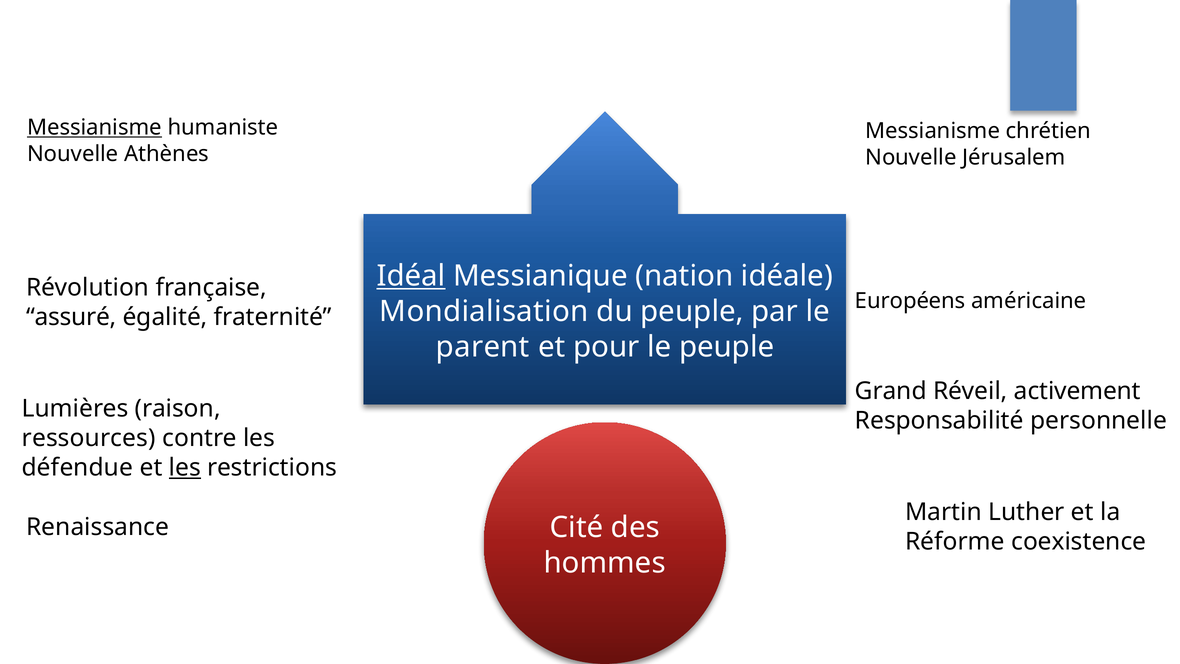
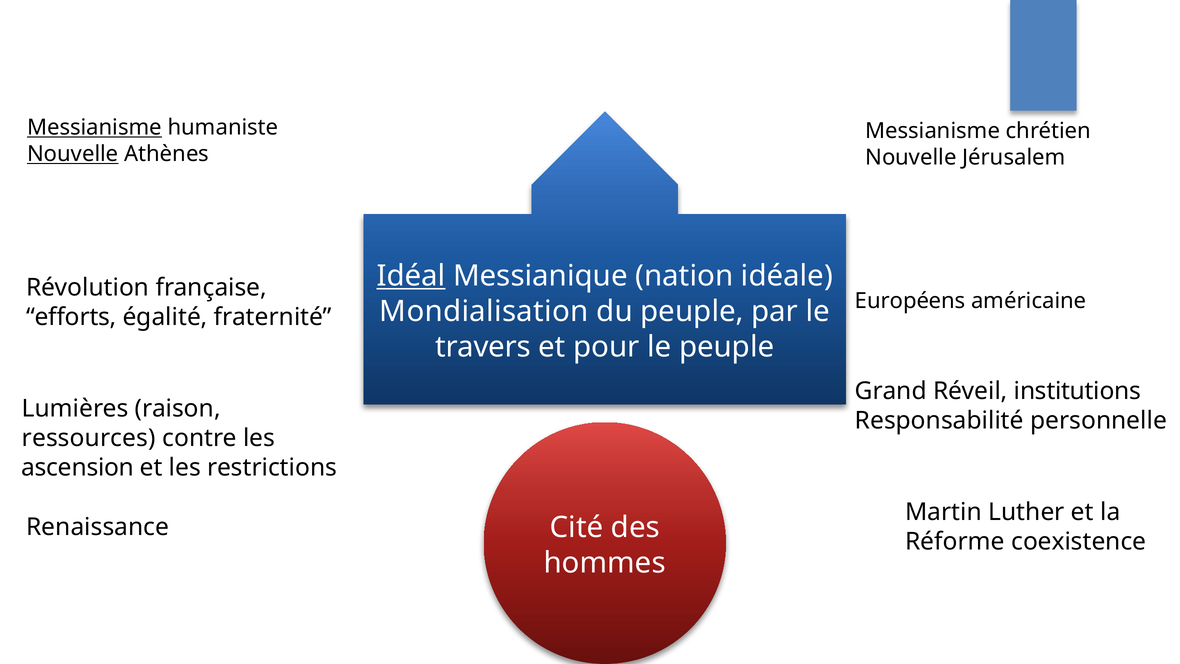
Nouvelle underline: none -> present (73, 154)
assuré: assuré -> efforts (71, 317)
parent: parent -> travers (483, 347)
activement: activement -> institutions (1077, 391)
défendue: défendue -> ascension (78, 467)
les underline: present -> none (185, 467)
